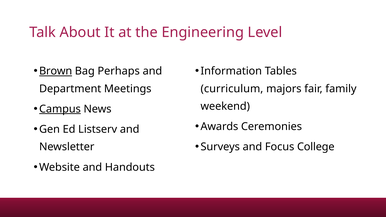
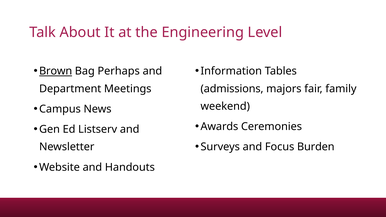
curriculum: curriculum -> admissions (232, 89)
Campus underline: present -> none (60, 109)
College: College -> Burden (316, 147)
